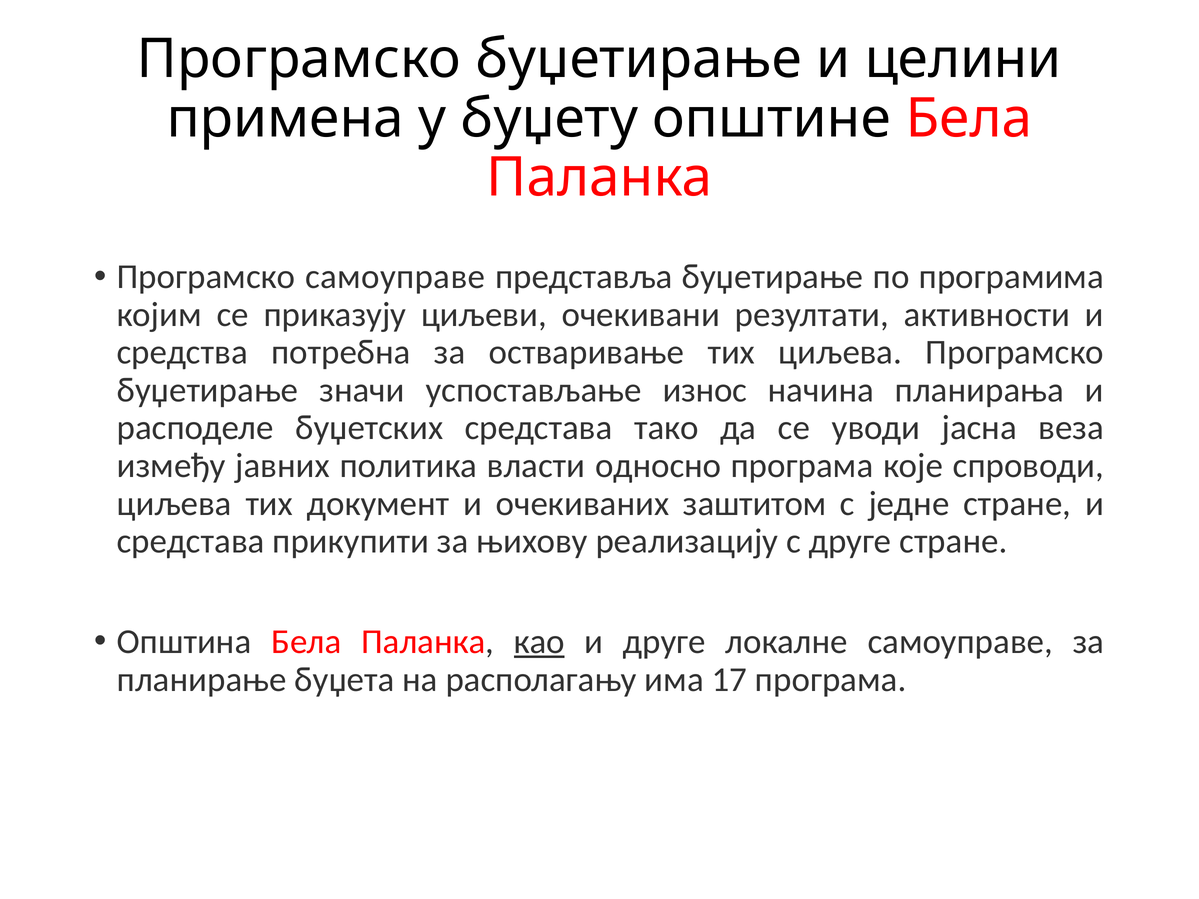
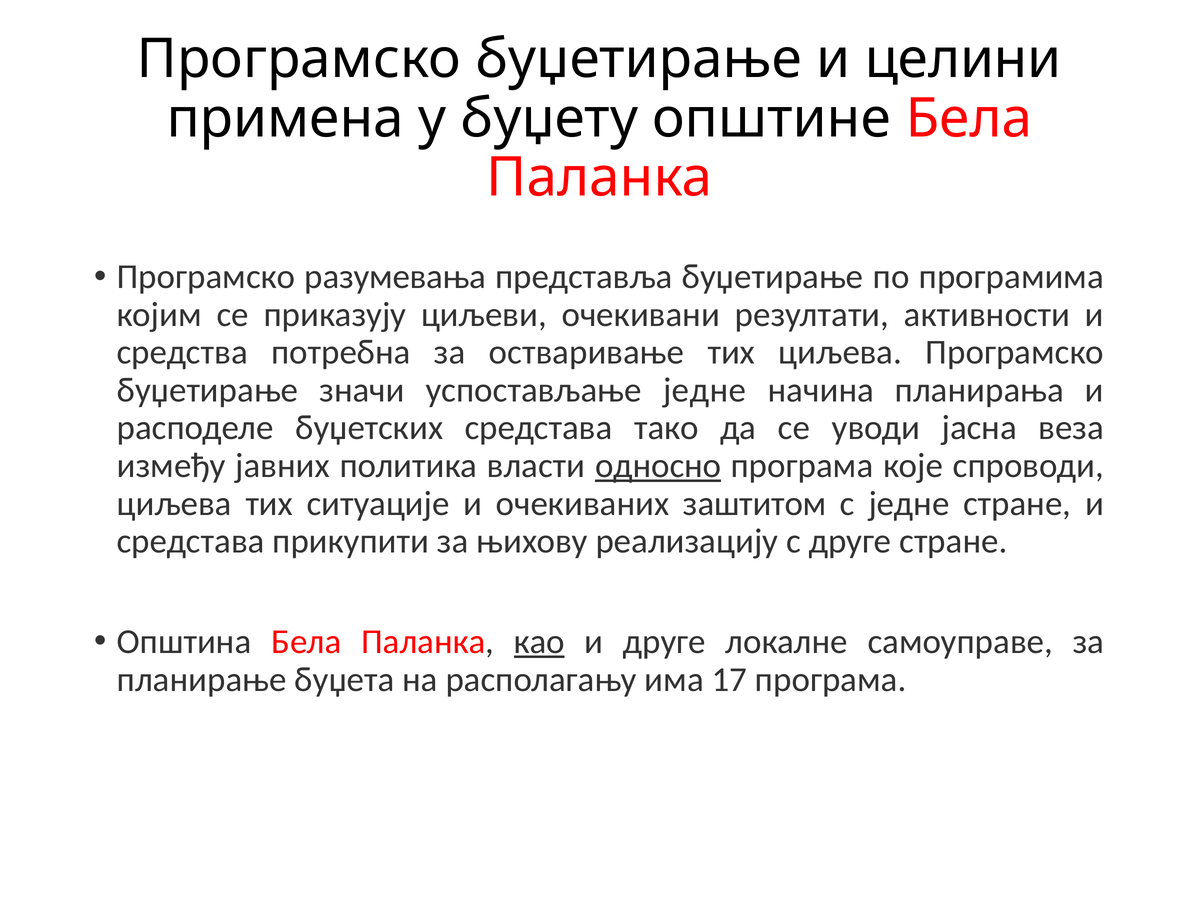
Програмско самоуправе: самоуправе -> разумевања (395, 277)
успостављање износ: износ -> једне (705, 390)
односно underline: none -> present (658, 466)
документ: документ -> ситуације (378, 504)
